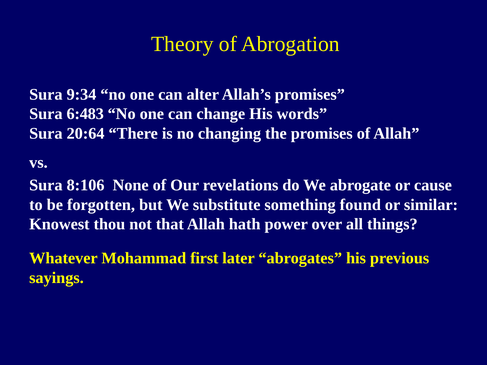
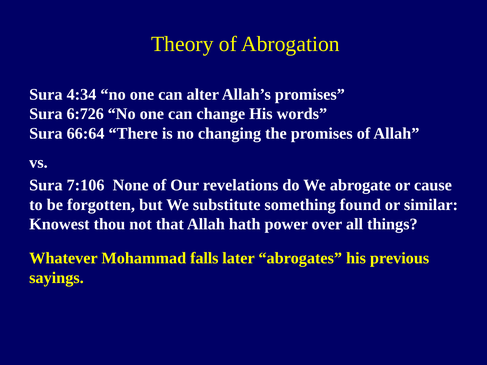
9:34: 9:34 -> 4:34 (82, 94)
6:483: 6:483 -> 6:726 (85, 114)
20:64: 20:64 -> 66:64 (86, 133)
8:106: 8:106 -> 7:106 (86, 185)
first: first -> falls (204, 258)
